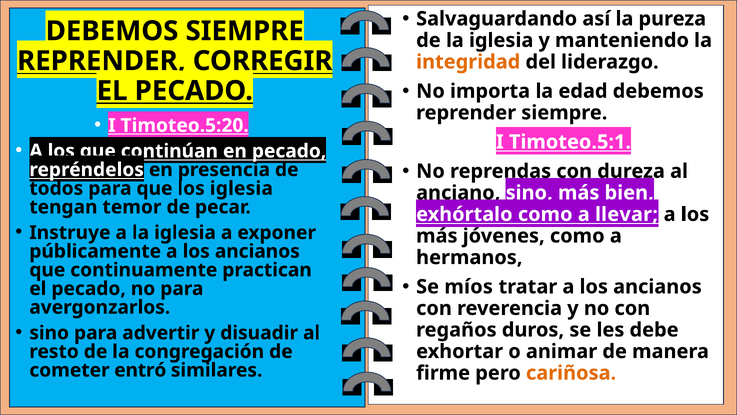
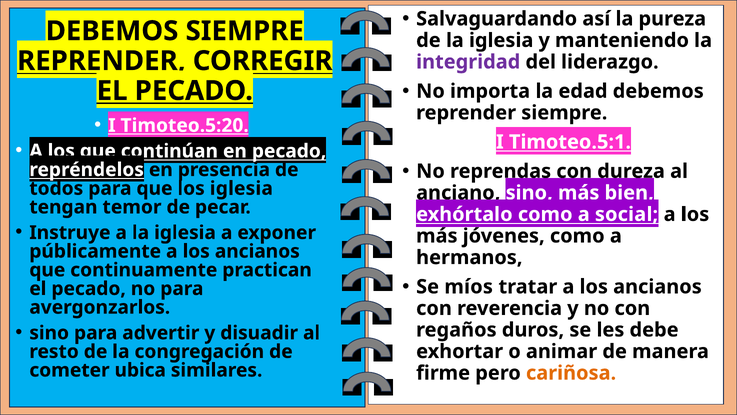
integridad colour: orange -> purple (468, 62)
llevar: llevar -> social (626, 214)
entró: entró -> ubica (140, 370)
